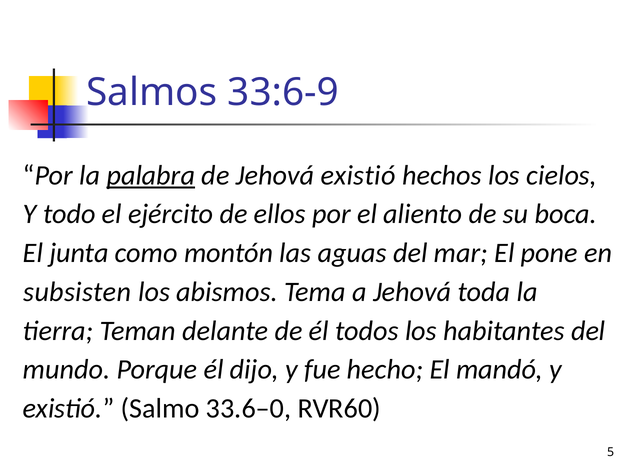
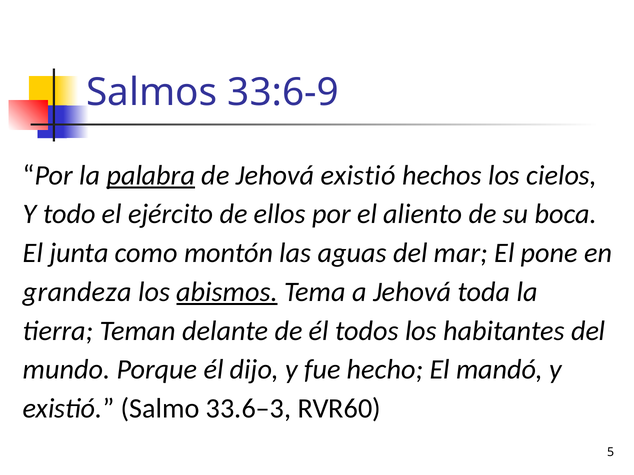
subsisten: subsisten -> grandeza (77, 292)
abismos underline: none -> present (227, 292)
33.6–0: 33.6–0 -> 33.6–3 (249, 409)
